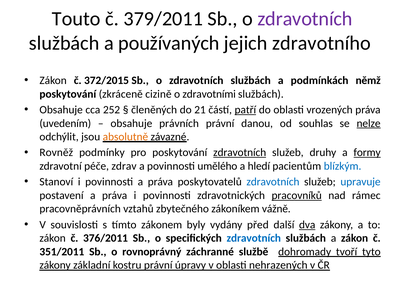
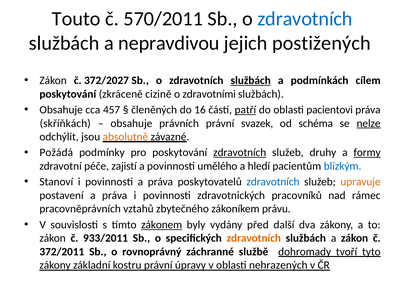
379/2011: 379/2011 -> 570/2011 (163, 19)
zdravotních colour: purple -> blue (305, 19)
používaných: používaných -> nepravdivou (169, 43)
zdravotního: zdravotního -> postižených (321, 43)
372/2015: 372/2015 -> 372/2027 (107, 80)
službách underline: none -> present (251, 80)
němž: němž -> cílem (368, 80)
252: 252 -> 457 (112, 110)
21: 21 -> 16 (200, 110)
vrozených: vrozených -> pacientovi (330, 110)
uvedením: uvedením -> skříňkách (65, 123)
danou: danou -> svazek (257, 123)
souhlas: souhlas -> schéma (316, 123)
Rovněž: Rovněž -> Požádá (56, 152)
zdrav: zdrav -> zajistí (124, 166)
upravuje colour: blue -> orange (360, 182)
pracovníků underline: present -> none (297, 195)
vážně: vážně -> právu (276, 209)
zákonem underline: none -> present (162, 224)
dva underline: present -> none (307, 224)
376/2011: 376/2011 -> 933/2011 (106, 238)
zdravotních colour: blue -> orange (254, 238)
351/2011: 351/2011 -> 372/2011 (62, 251)
